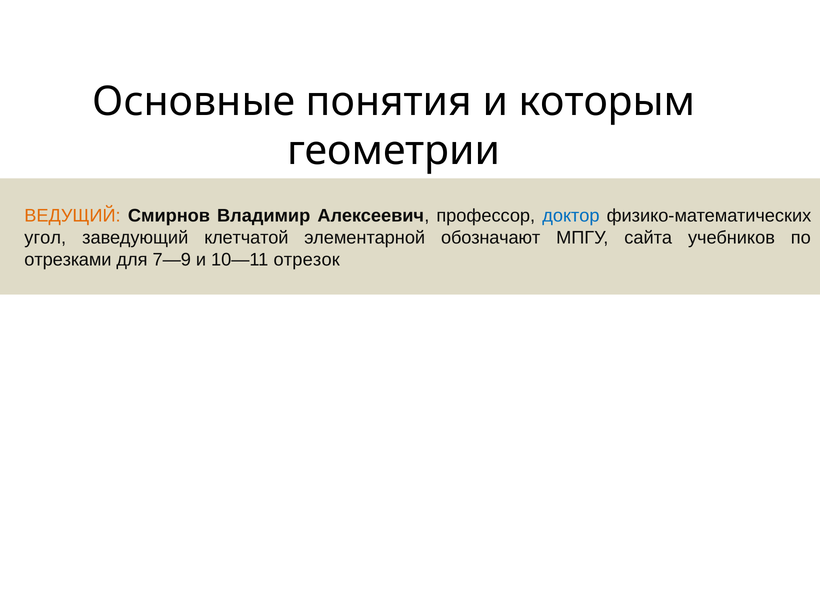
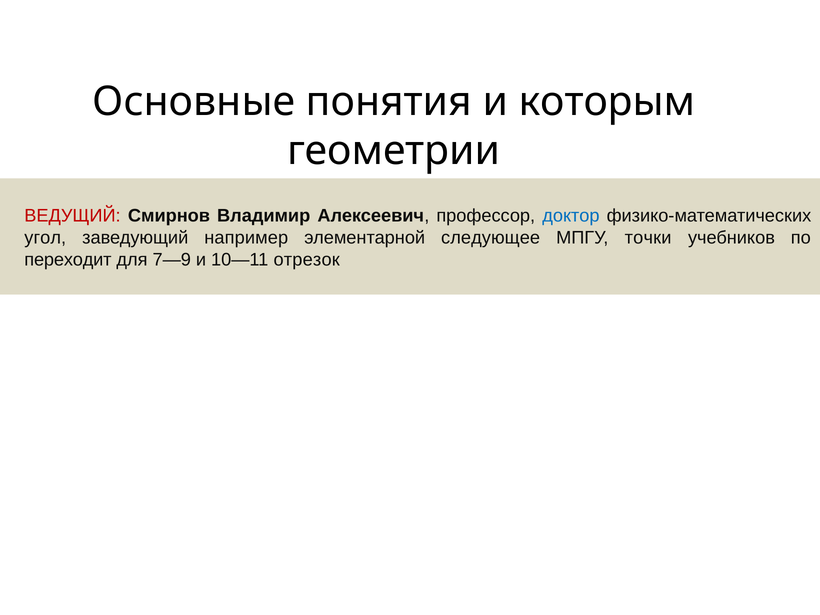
ВЕДУЩИЙ colour: orange -> red (73, 216)
клетчатой: клетчатой -> например (246, 238)
обозначают: обозначают -> следующее (491, 238)
сайта: сайта -> точки (648, 238)
отрезками: отрезками -> переходит (68, 260)
